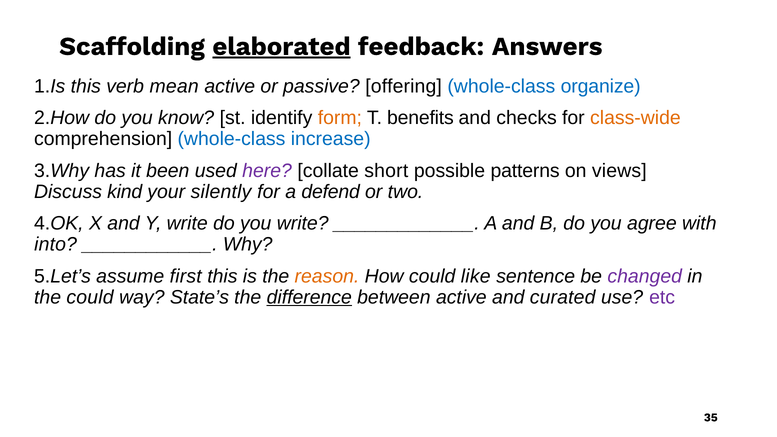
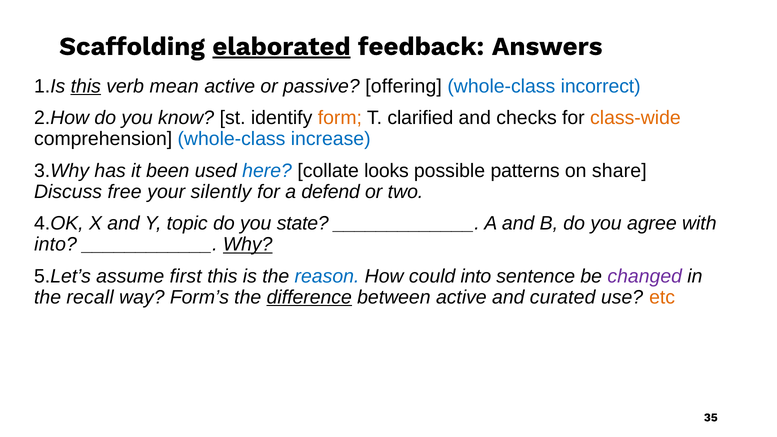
this underline: none -> present (86, 86)
organize: organize -> incorrect (601, 86)
benefits: benefits -> clarified (420, 118)
here colour: purple -> blue (267, 171)
short: short -> looks (386, 171)
views: views -> share (619, 171)
kind: kind -> free (125, 192)
Y write: write -> topic (187, 224)
you write: write -> state (303, 224)
Why underline: none -> present (248, 245)
reason colour: orange -> blue (327, 276)
could like: like -> into (476, 276)
the could: could -> recall (90, 297)
State’s: State’s -> Form’s (199, 297)
etc colour: purple -> orange (662, 297)
